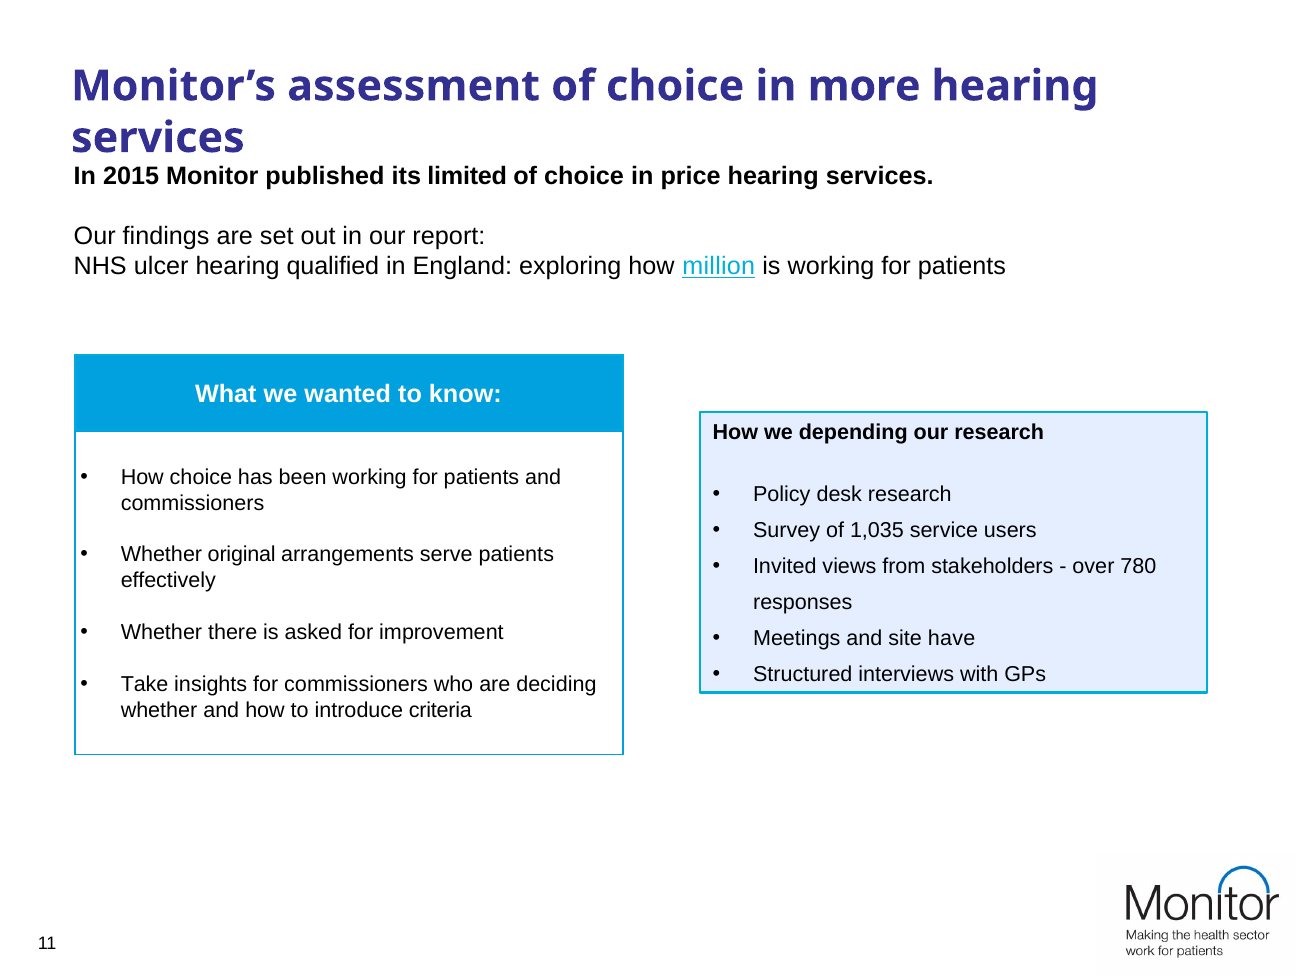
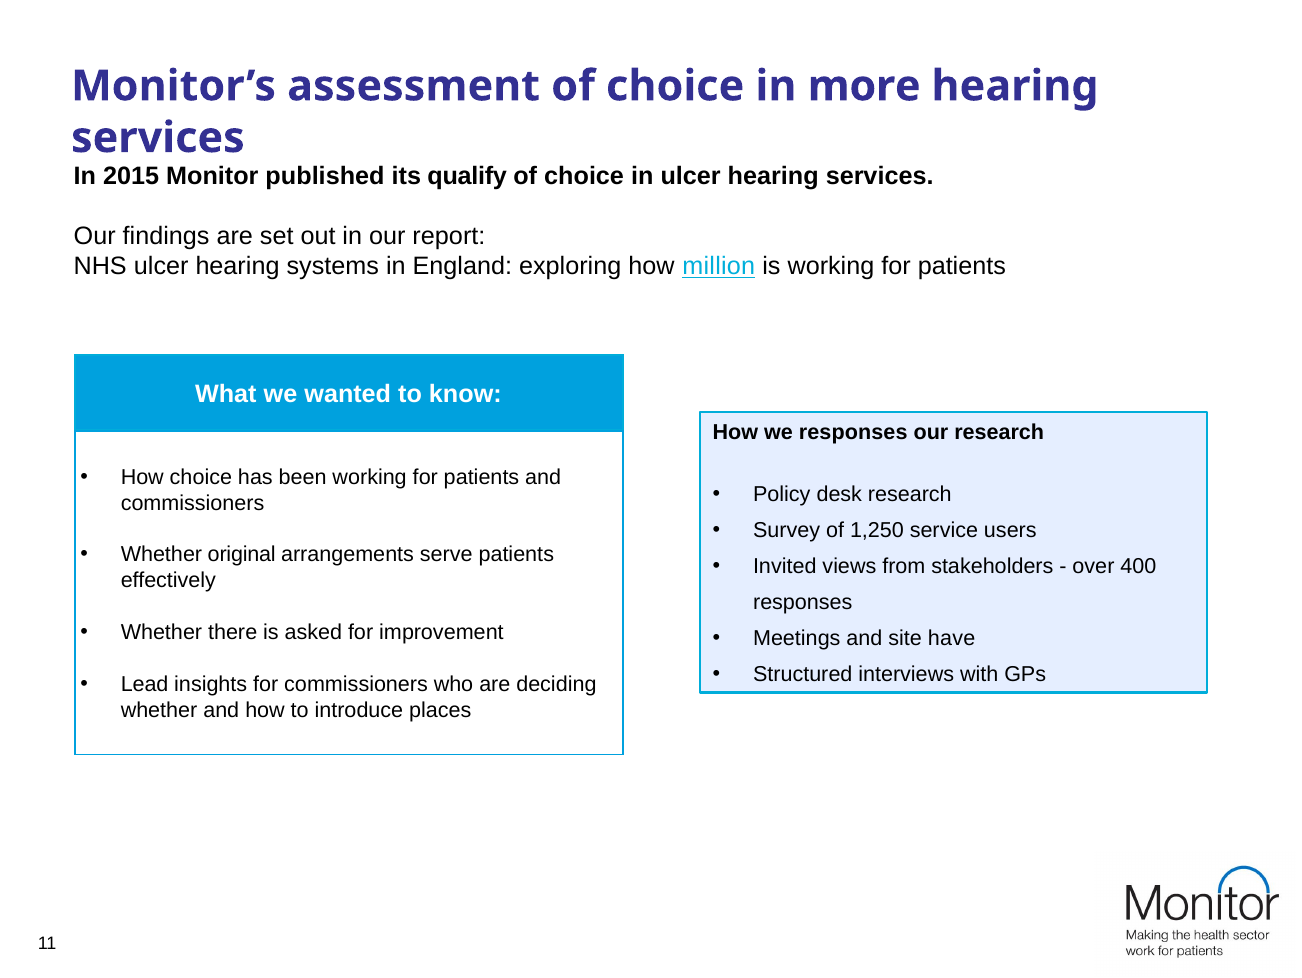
limited: limited -> qualify (467, 176)
in price: price -> ulcer (691, 176)
qualified: qualified -> systems (333, 266)
we depending: depending -> responses (853, 433)
1,035: 1,035 -> 1,250 (877, 531)
780: 780 -> 400 (1138, 567)
Take: Take -> Lead (145, 684)
criteria: criteria -> places (440, 710)
